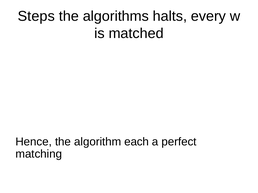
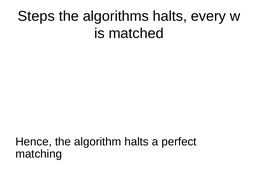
algorithm each: each -> halts (137, 142)
